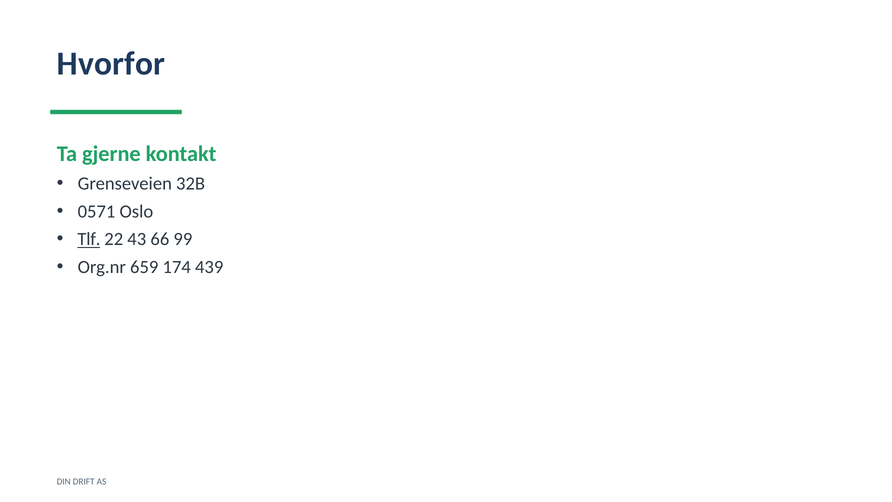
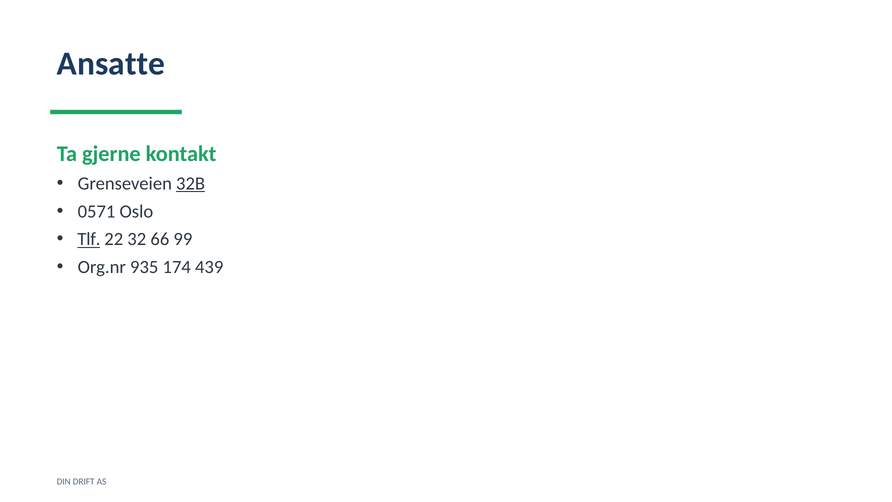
Hvorfor: Hvorfor -> Ansatte (111, 64)
32B underline: none -> present (191, 183)
43: 43 -> 32 (137, 239)
659: 659 -> 935 (144, 267)
